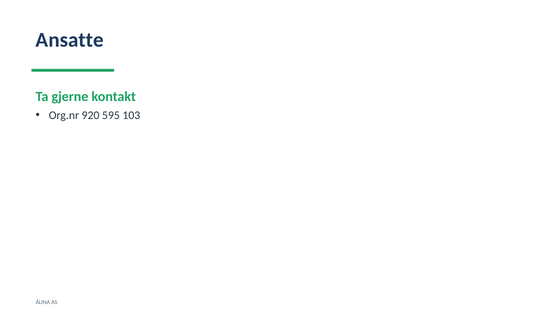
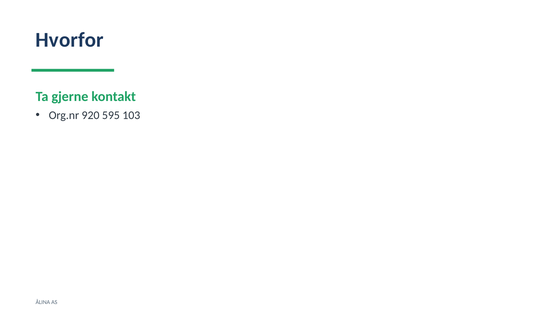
Ansatte: Ansatte -> Hvorfor (70, 40)
